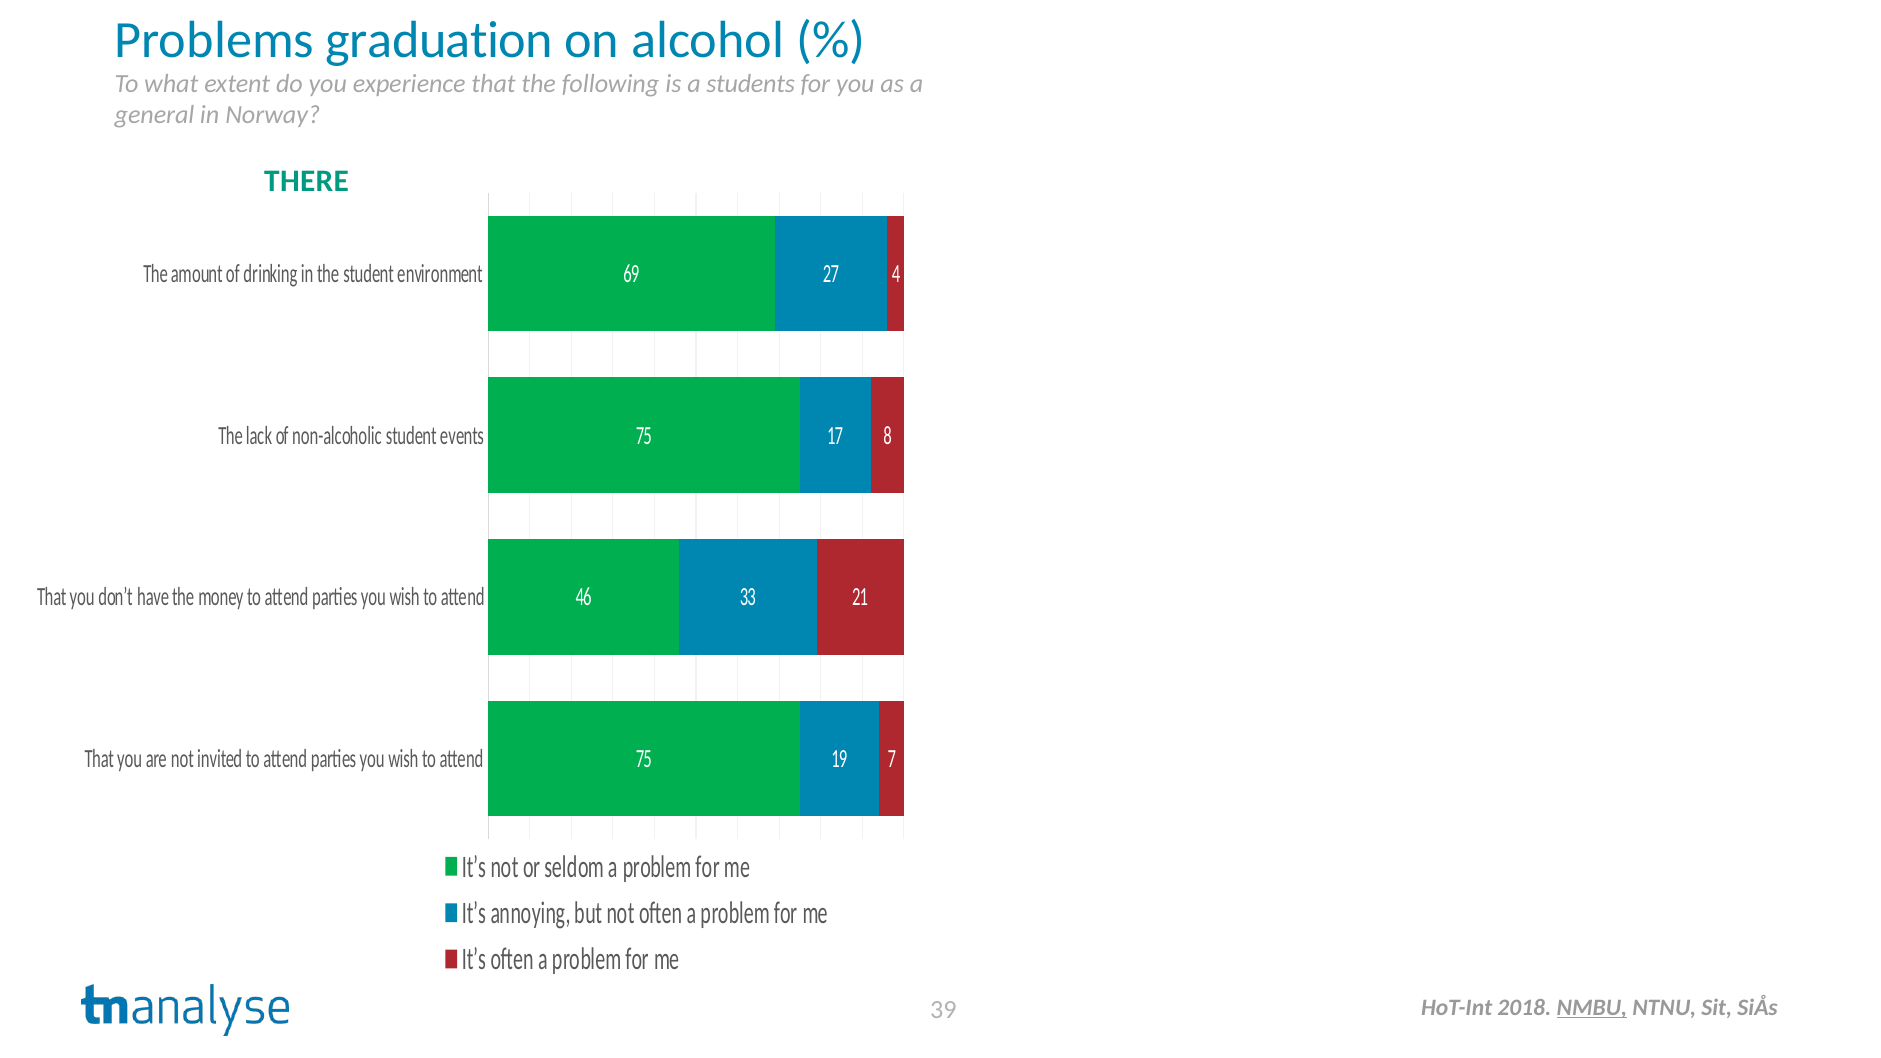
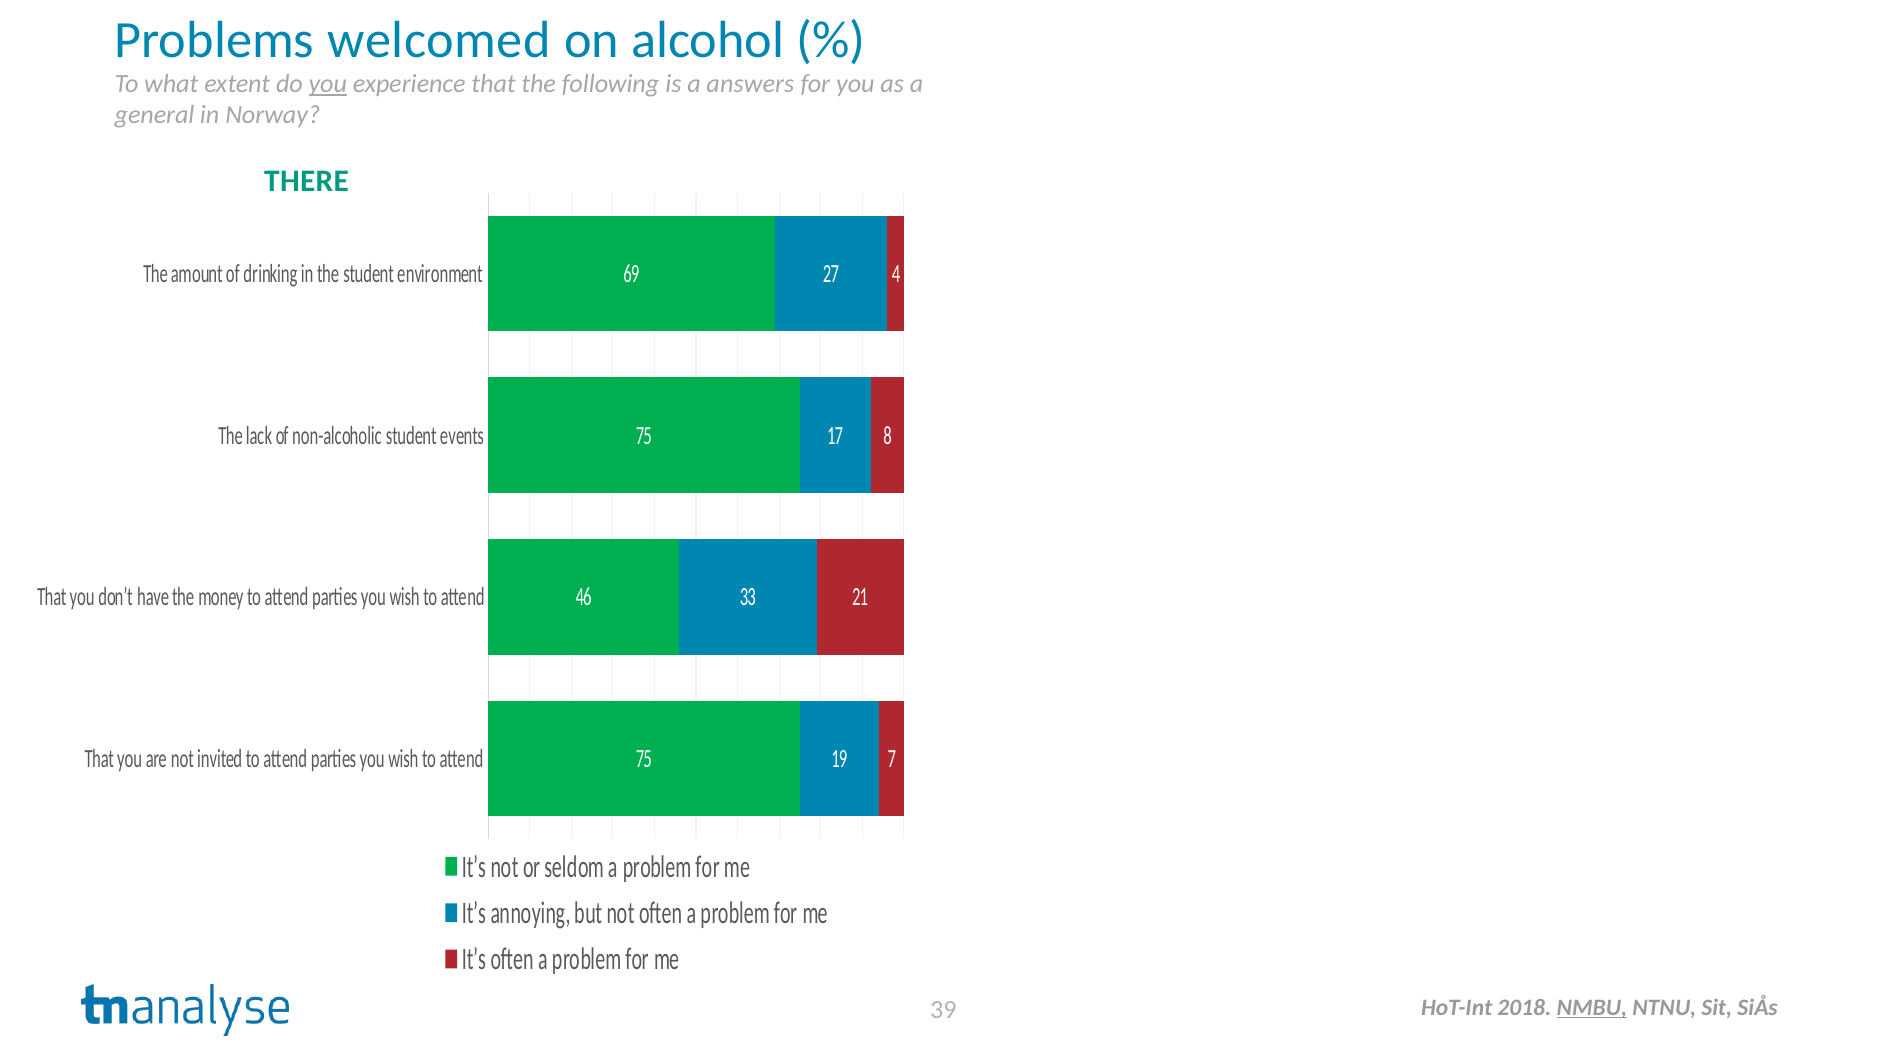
graduation: graduation -> welcomed (439, 40)
you underline: none -> present (328, 84)
students: students -> answers (750, 84)
